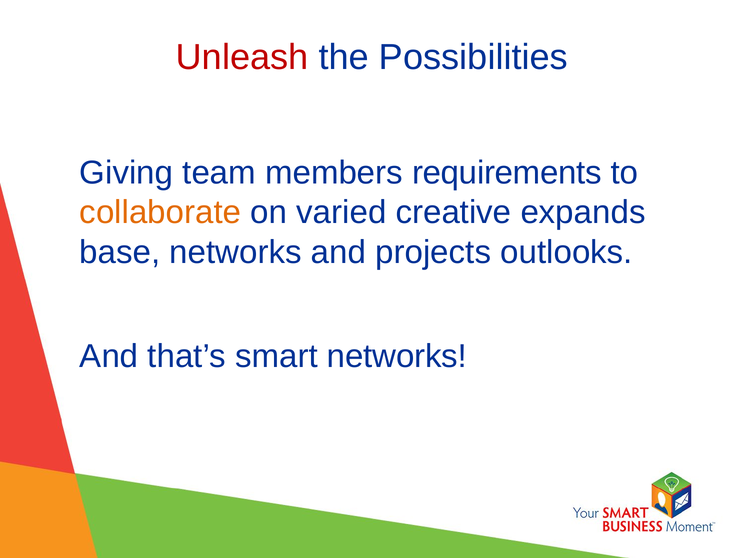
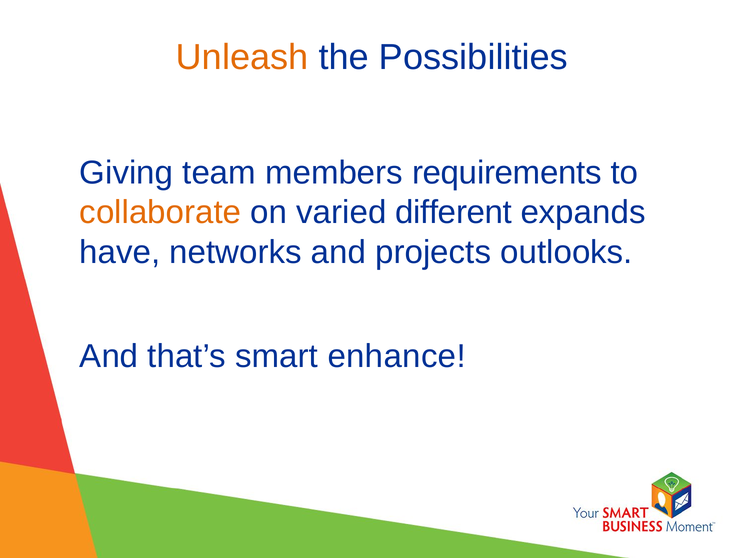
Unleash colour: red -> orange (242, 57)
creative: creative -> different (454, 213)
base: base -> have (120, 252)
smart networks: networks -> enhance (397, 357)
